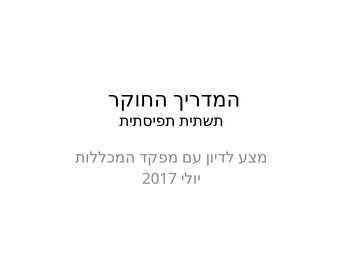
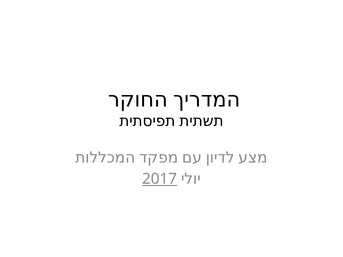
2017 underline: none -> present (160, 179)
